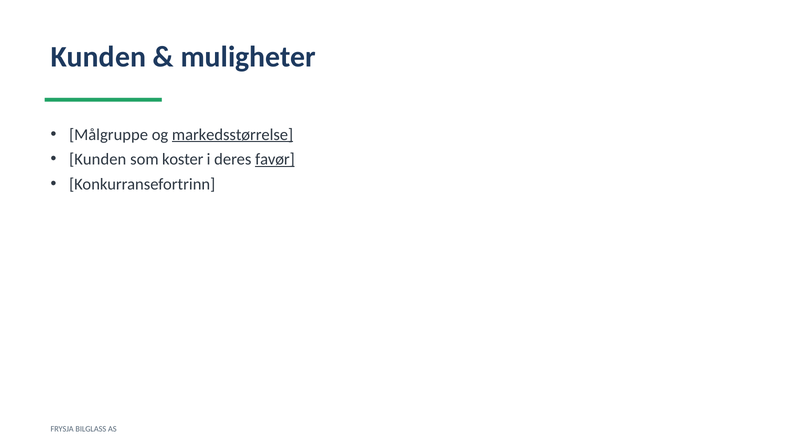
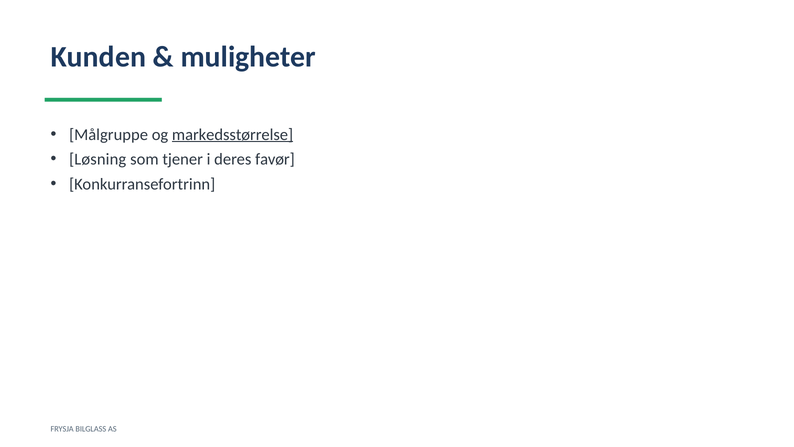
Kunden: Kunden -> Løsning (98, 159)
koster: koster -> tjener (183, 159)
favør underline: present -> none (275, 159)
